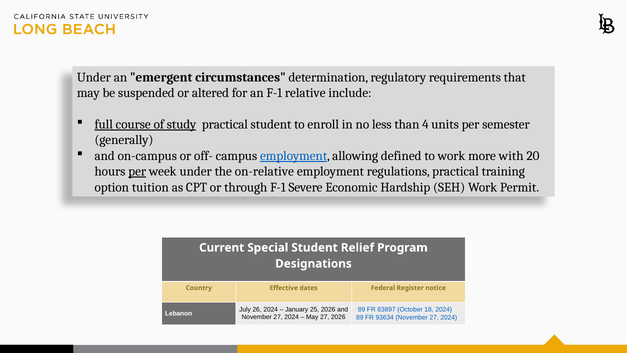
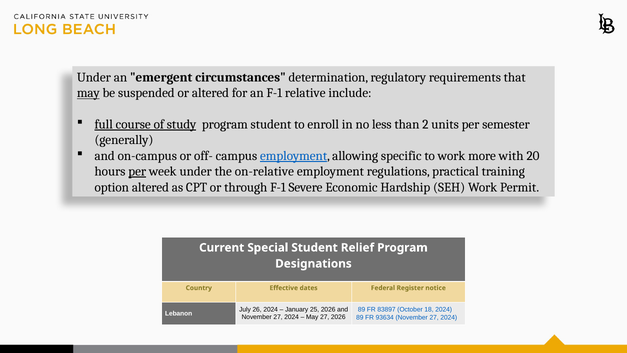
may underline: none -> present (88, 93)
study practical: practical -> program (225, 124)
4: 4 -> 2 (425, 124)
defined: defined -> specific (401, 156)
option tuition: tuition -> altered (150, 187)
